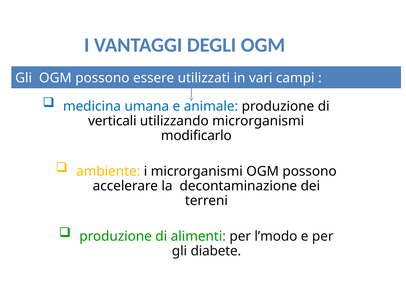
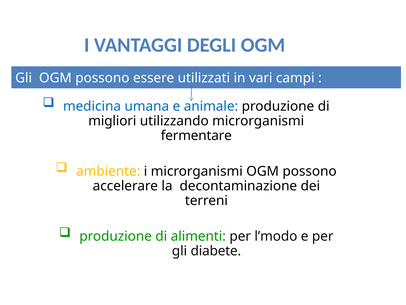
verticali: verticali -> migliori (112, 121)
modificarlo: modificarlo -> fermentare (196, 135)
